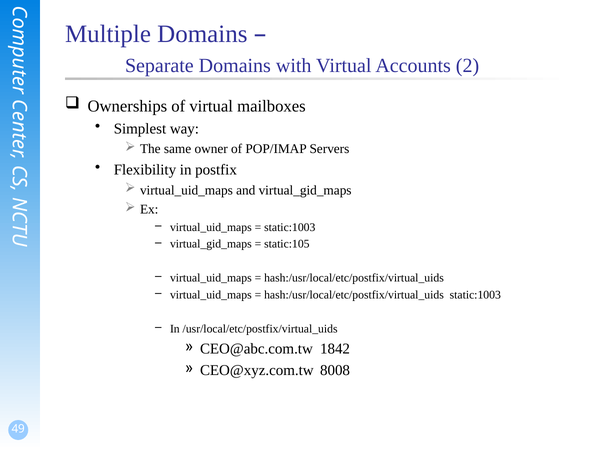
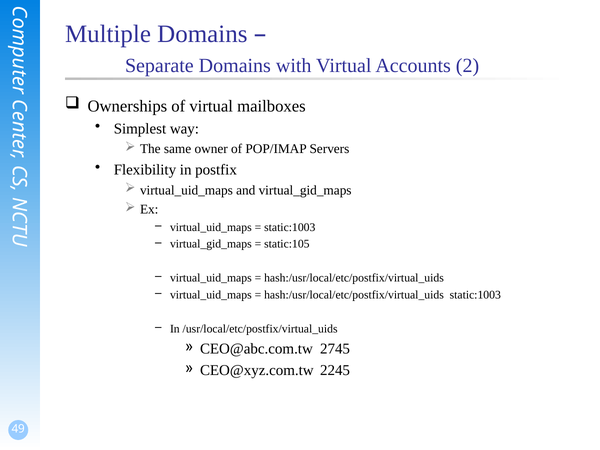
1842: 1842 -> 2745 (335, 349)
8008: 8008 -> 2245 (335, 370)
